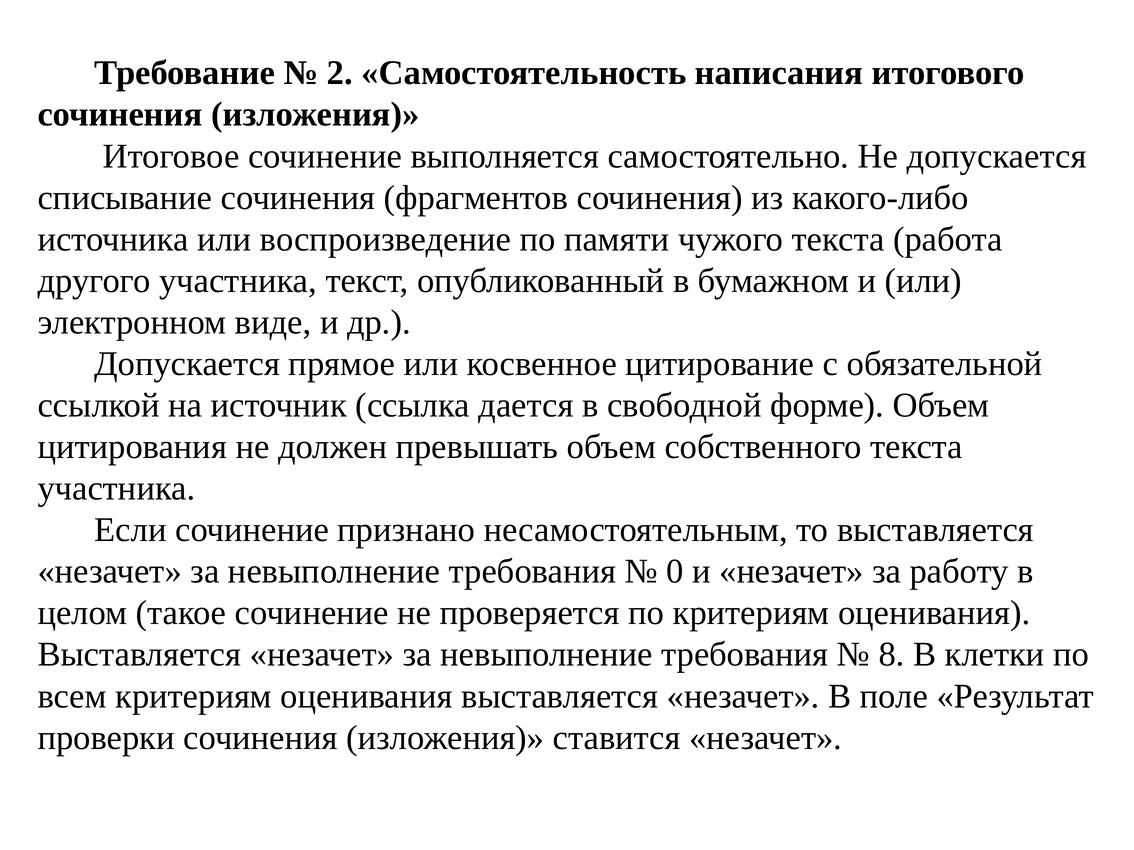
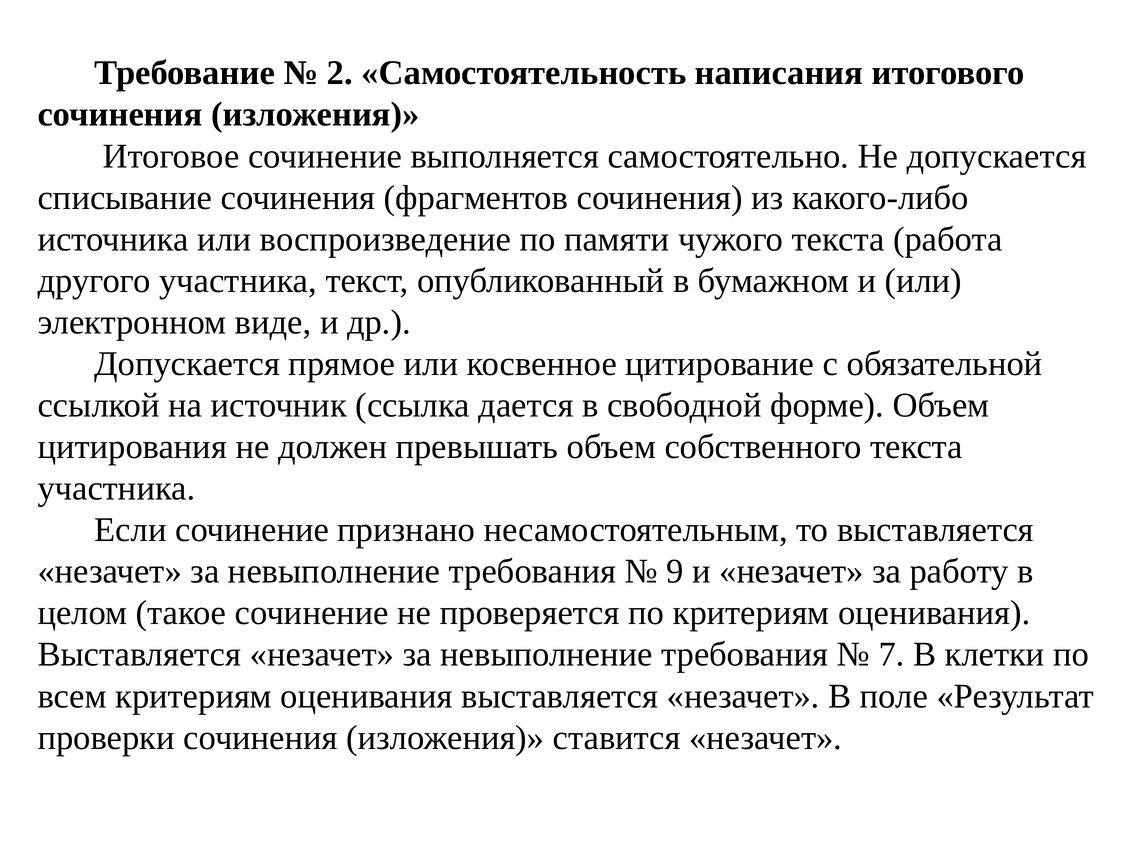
0: 0 -> 9 (675, 572)
8: 8 -> 7 (892, 655)
